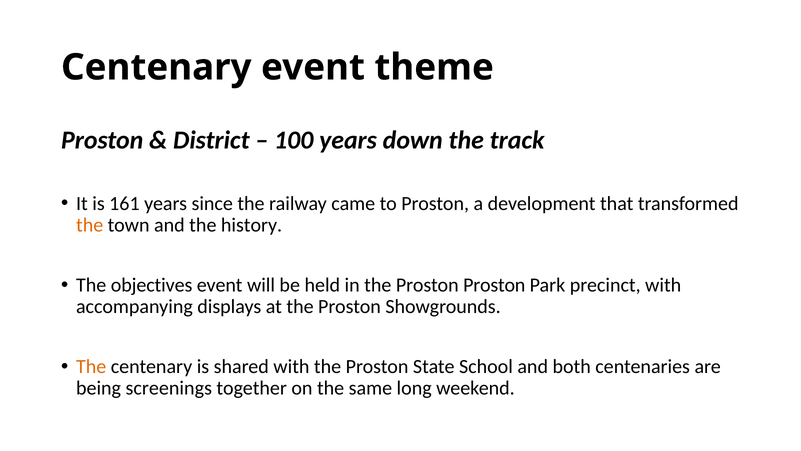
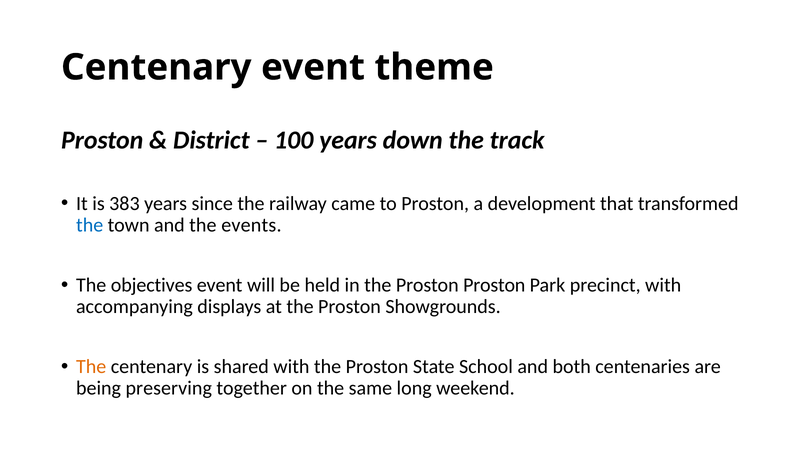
161: 161 -> 383 (124, 203)
the colour: orange -> blue (90, 225)
history: history -> events (251, 225)
screenings: screenings -> preserving (169, 388)
